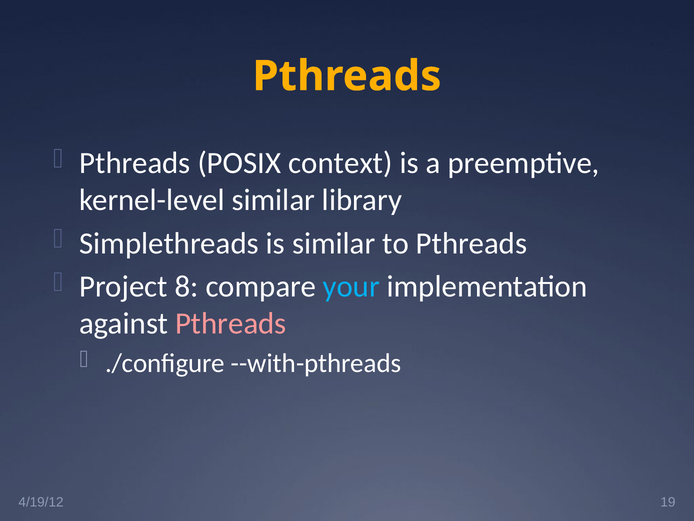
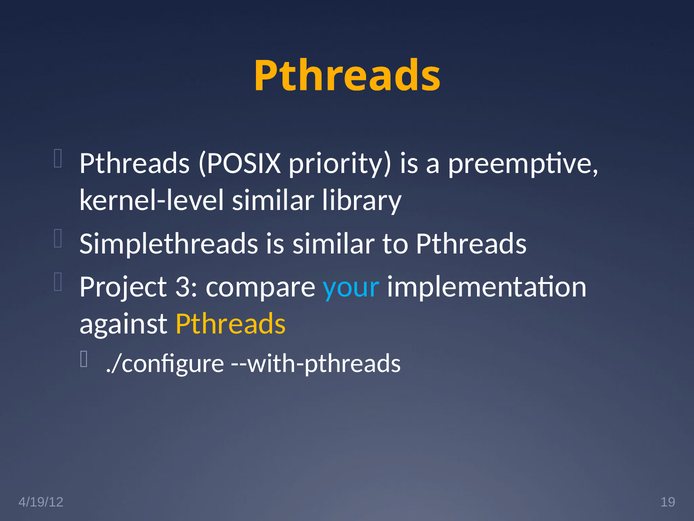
context: context -> priority (340, 163)
8: 8 -> 3 (187, 286)
Pthreads colour: pink -> yellow (231, 323)
